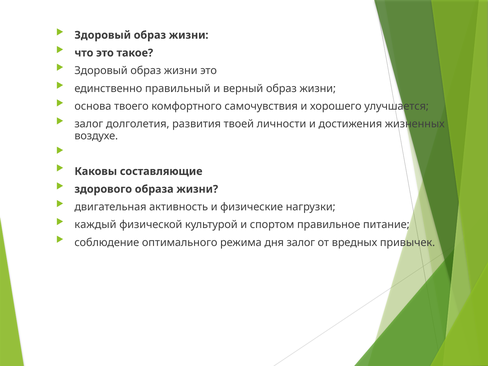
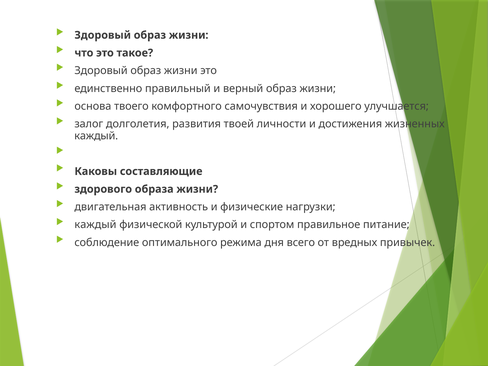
воздухе: воздухе -> каждый (96, 136)
дня залог: залог -> всего (301, 243)
